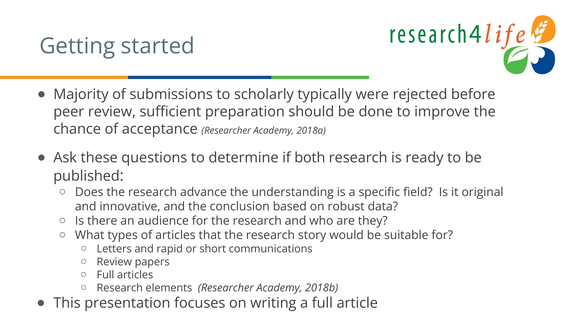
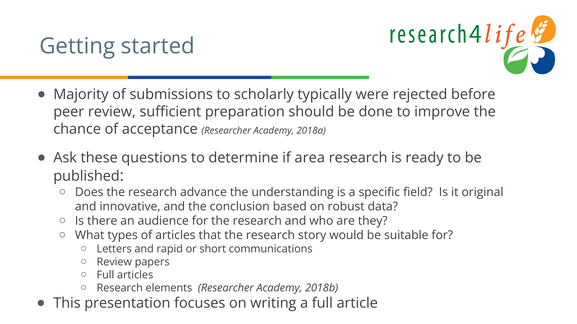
both: both -> area (310, 158)
